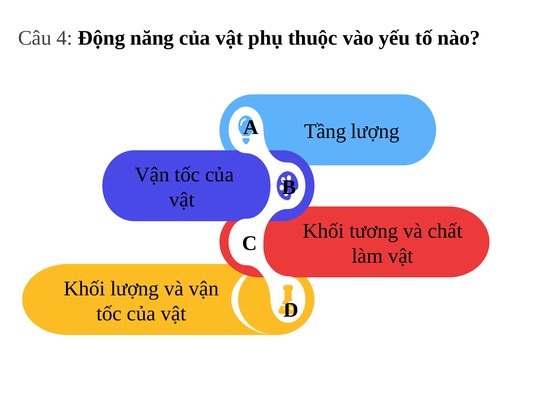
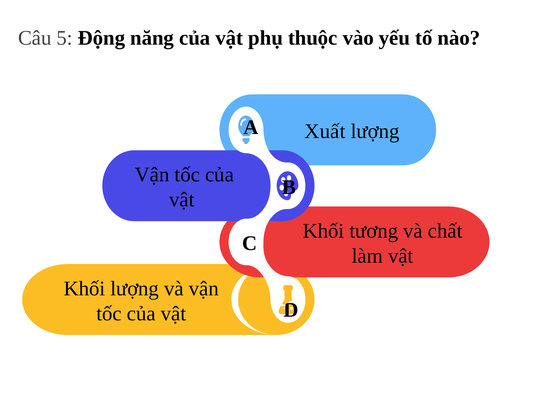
4: 4 -> 5 (65, 38)
Tầng: Tầng -> Xuất (325, 131)
